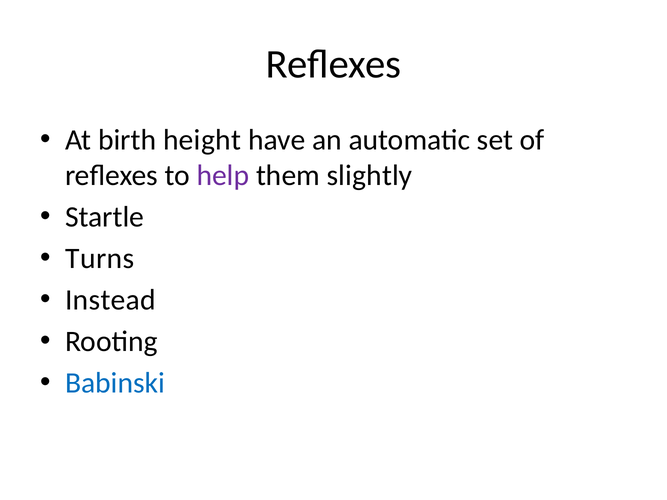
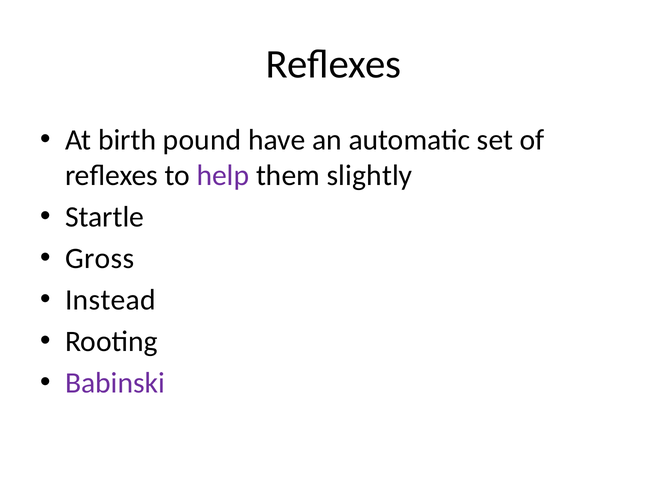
height: height -> pound (202, 140)
Turns: Turns -> Gross (100, 259)
Babinski colour: blue -> purple (115, 383)
